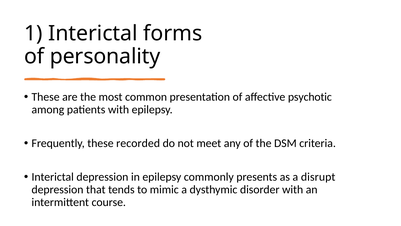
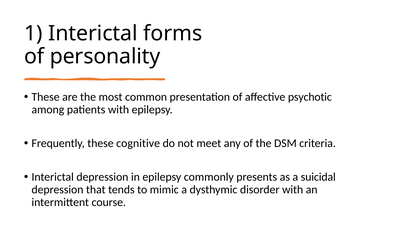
recorded: recorded -> cognitive (138, 143)
disrupt: disrupt -> suicidal (318, 177)
